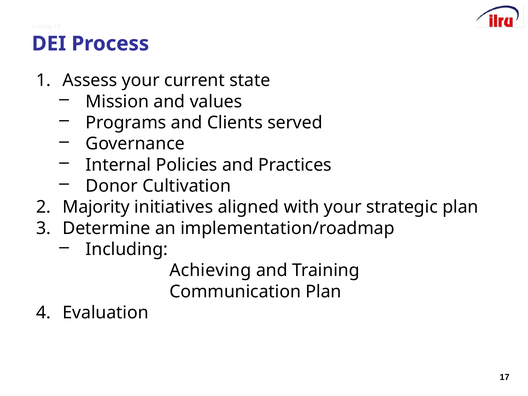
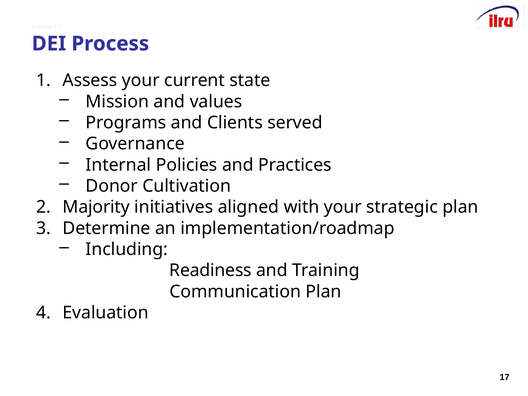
Achieving: Achieving -> Readiness (211, 271)
